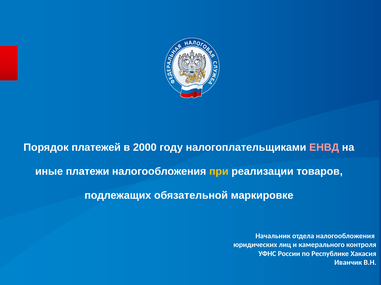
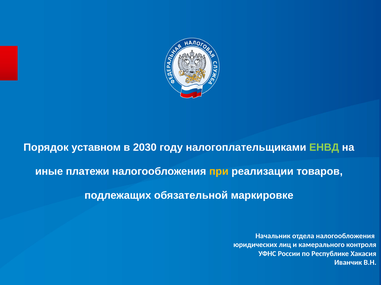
платежей: платежей -> уставном (96, 148)
2000: 2000 -> 2030 (145, 148)
ЕНВД colour: pink -> light green (324, 148)
